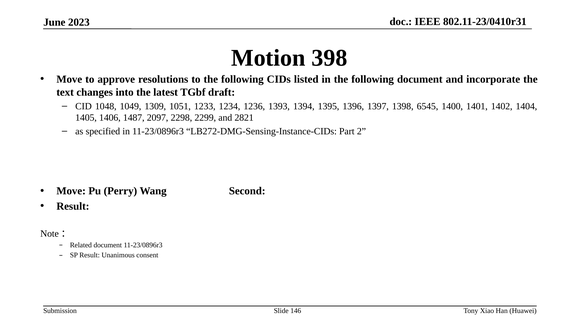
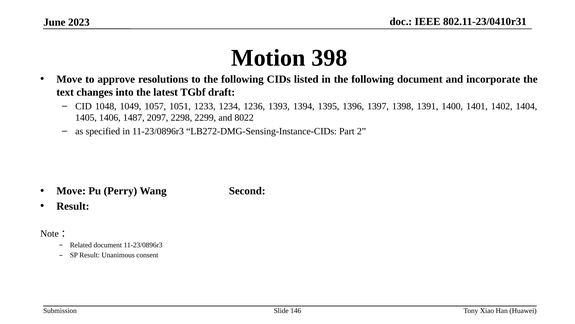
1309: 1309 -> 1057 (155, 106)
6545: 6545 -> 1391 (427, 106)
2821: 2821 -> 8022 (244, 118)
